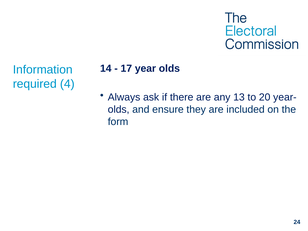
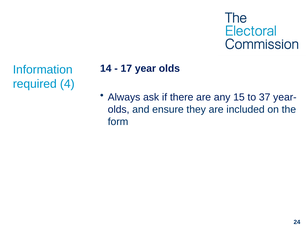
13: 13 -> 15 (239, 97)
20: 20 -> 37 (265, 97)
